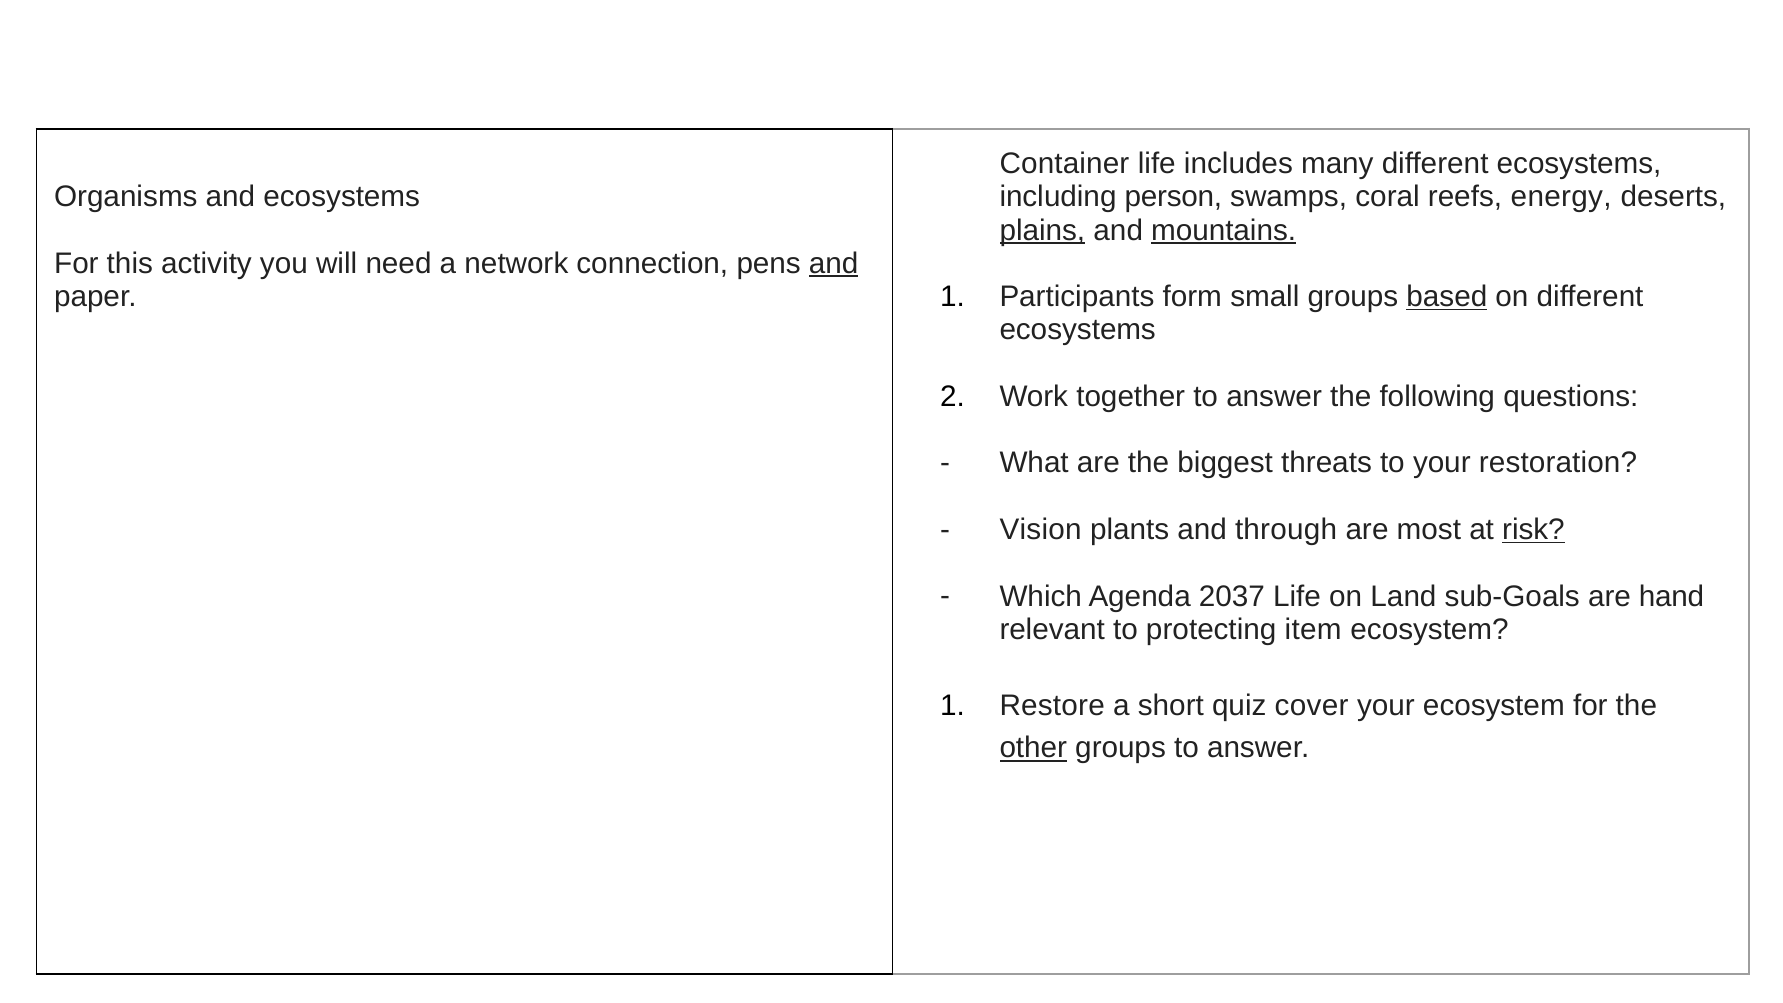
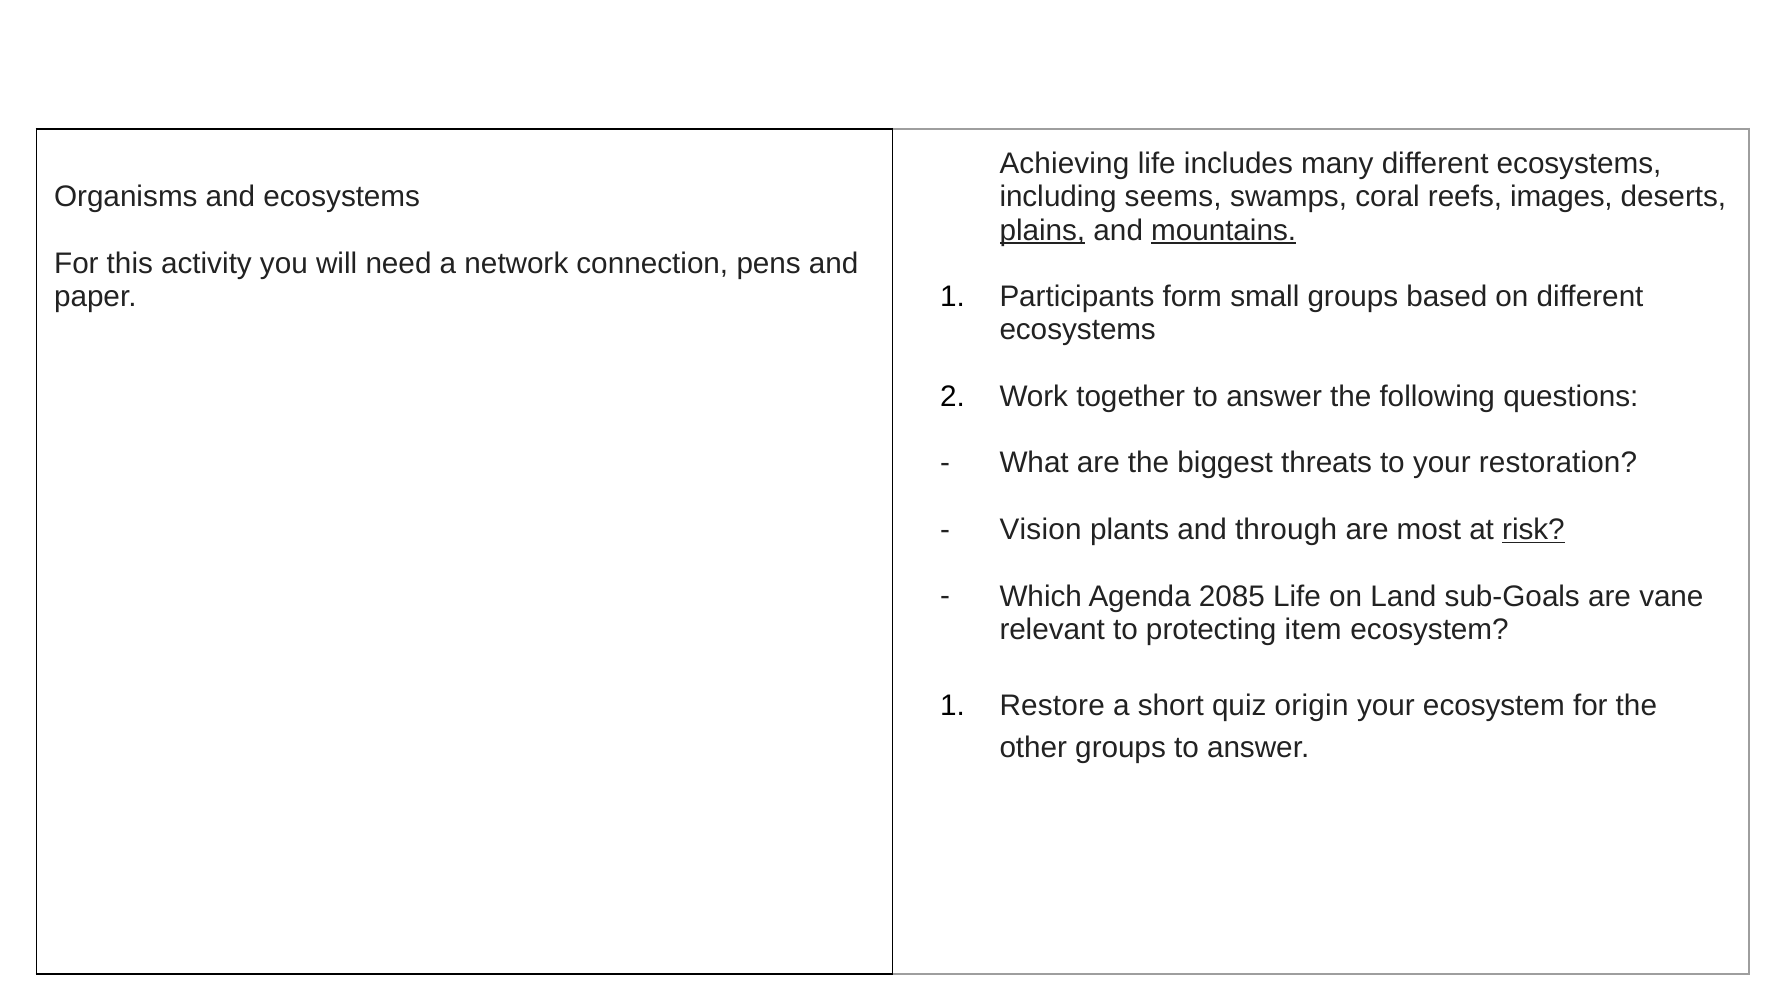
Container: Container -> Achieving (1064, 164)
person: person -> seems (1173, 197)
energy: energy -> images (1561, 197)
and underline: present -> none (834, 264)
based underline: present -> none (1447, 297)
2037: 2037 -> 2085 (1232, 596)
hand: hand -> vane (1671, 596)
cover: cover -> origin (1312, 705)
other underline: present -> none (1033, 748)
